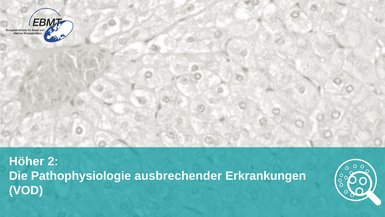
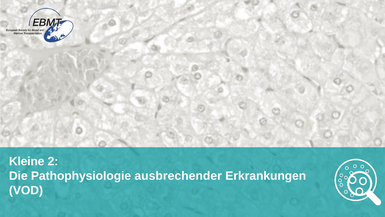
Höher: Höher -> Kleine (27, 161)
